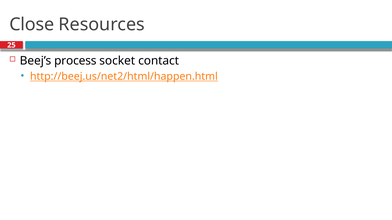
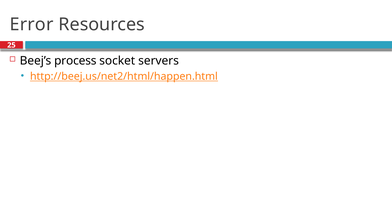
Close: Close -> Error (32, 25)
contact: contact -> servers (159, 61)
